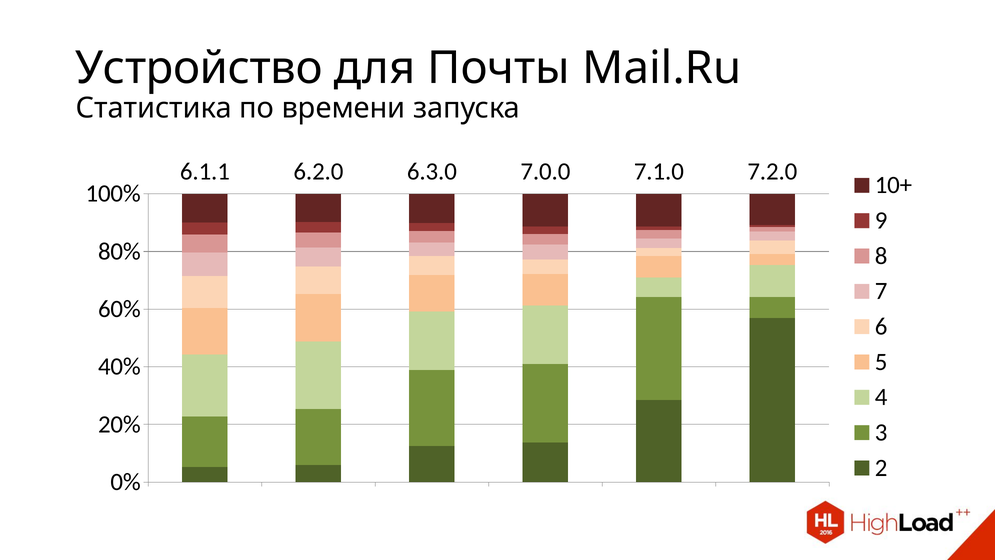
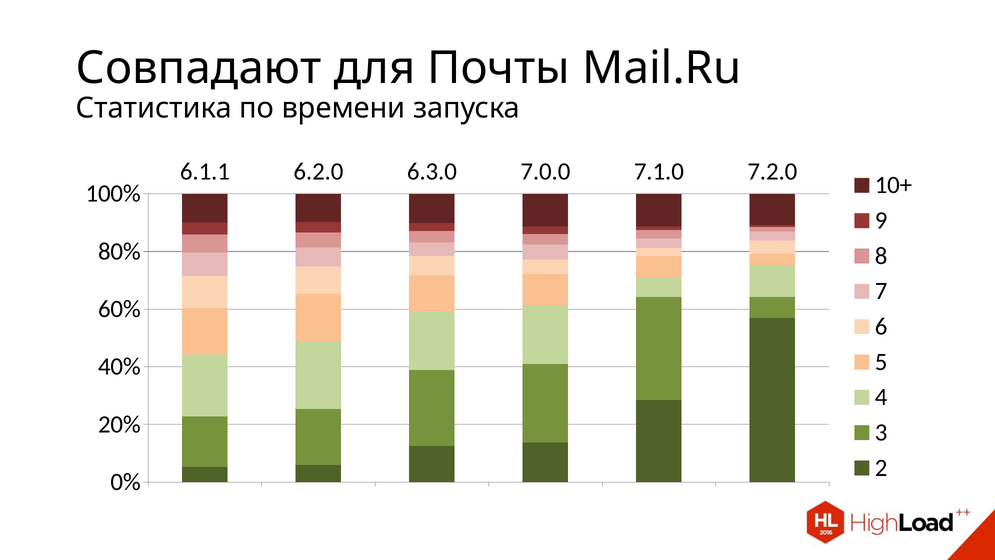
Устройство: Устройство -> Совпадают (199, 68)
